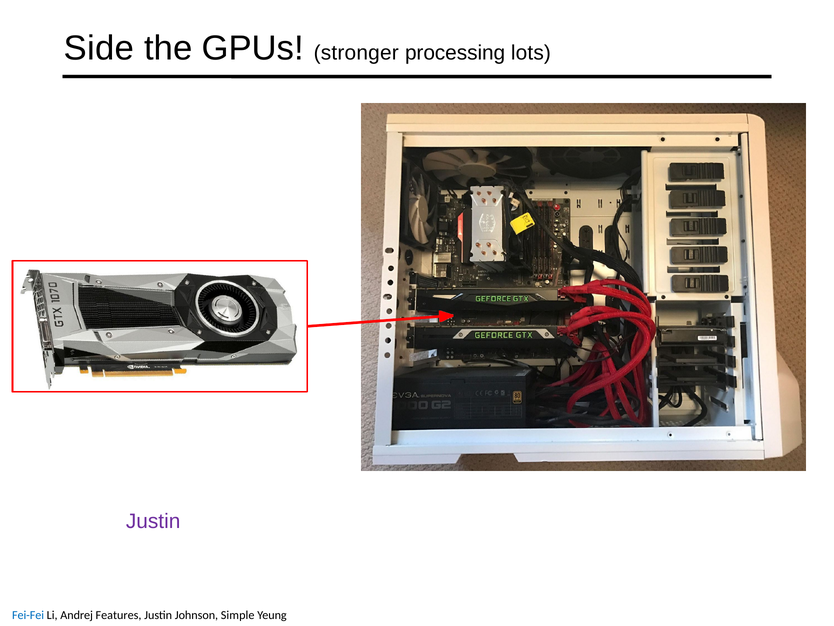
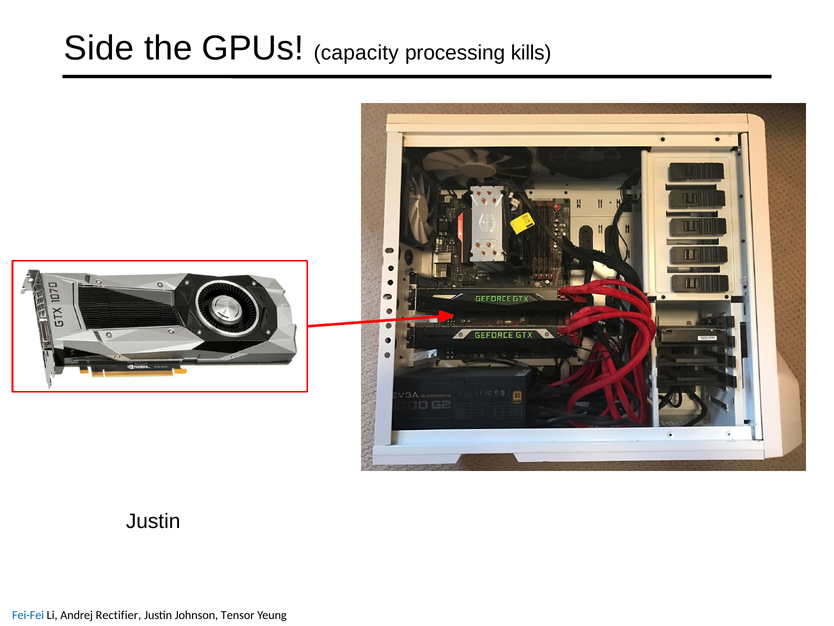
stronger: stronger -> capacity (356, 53)
lots: lots -> kills (531, 53)
Justin colour: purple -> black (153, 521)
Features: Features -> Rectifier (118, 615)
Simple: Simple -> Tensor (238, 615)
